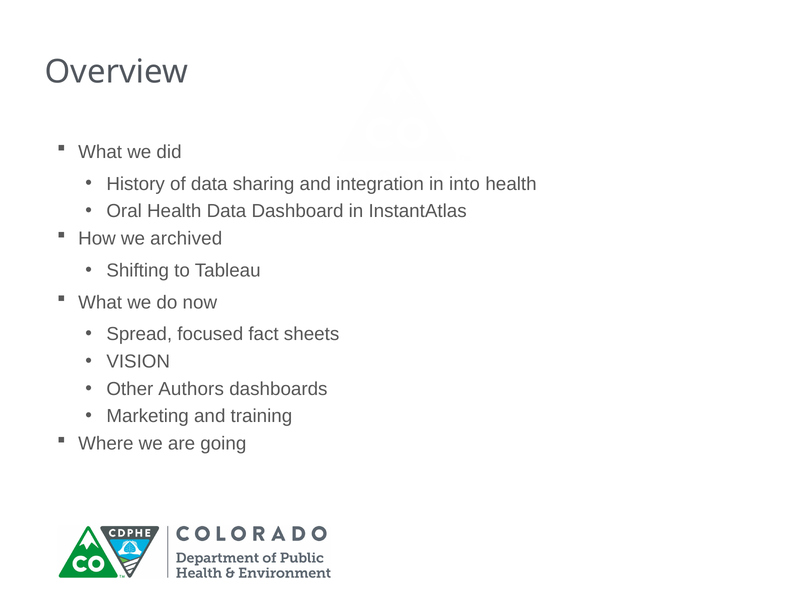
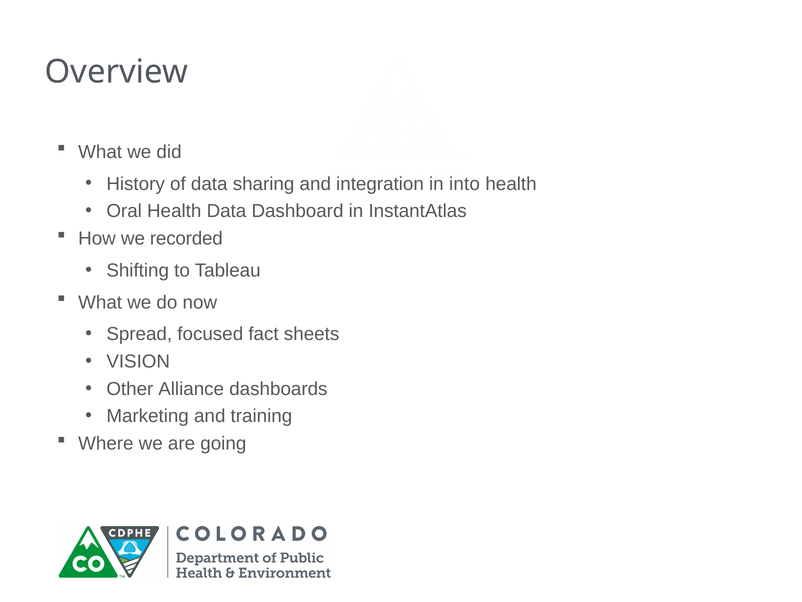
archived: archived -> recorded (186, 238)
Authors: Authors -> Alliance (191, 389)
